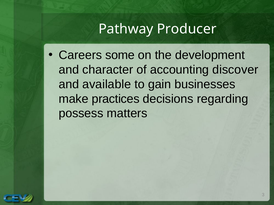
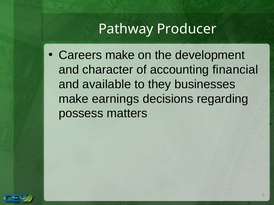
Careers some: some -> make (120, 55)
discover: discover -> financial (235, 70)
gain: gain -> they (160, 84)
practices: practices -> earnings (116, 99)
